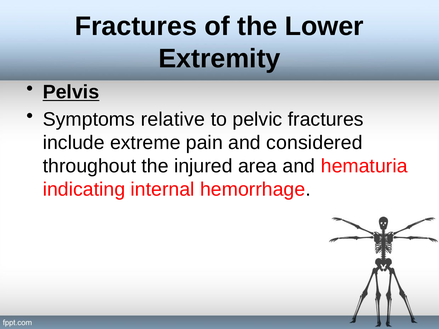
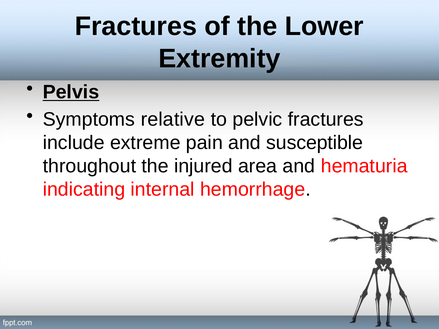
considered: considered -> susceptible (315, 143)
